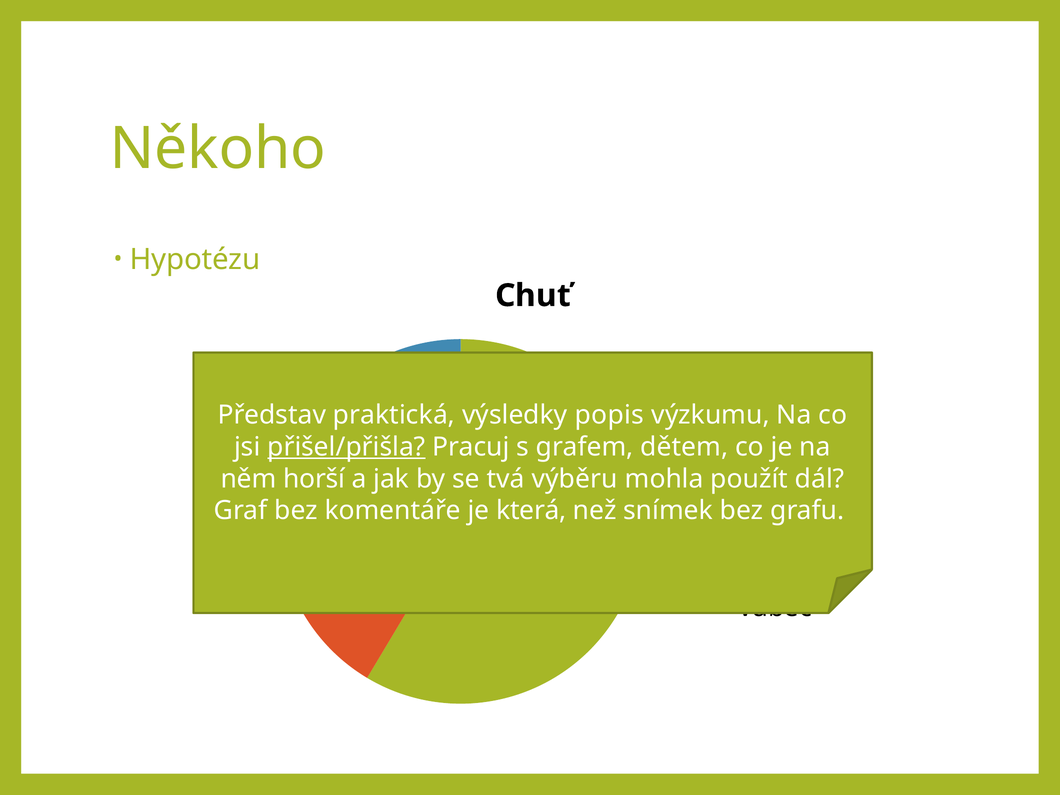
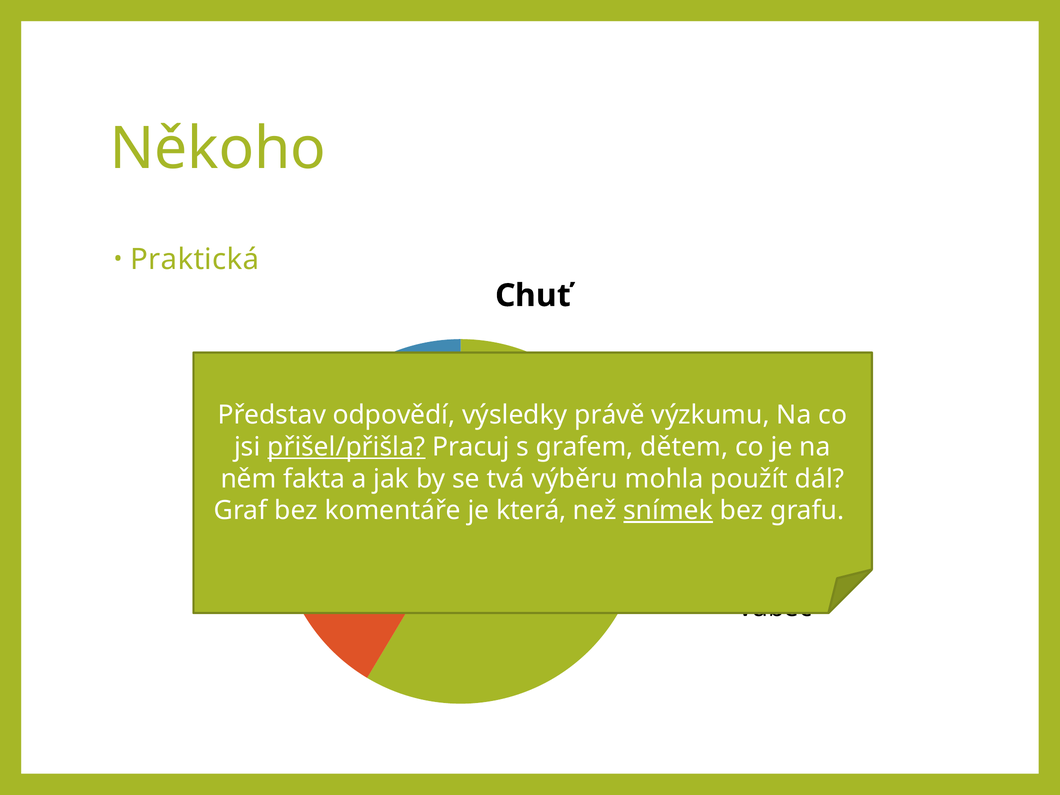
Hypotézu: Hypotézu -> Praktická (195, 260)
praktická: praktická -> odpovědí (394, 415)
popis: popis -> právě (610, 415)
horší: horší -> fakta (314, 479)
snímek underline: none -> present (668, 511)
